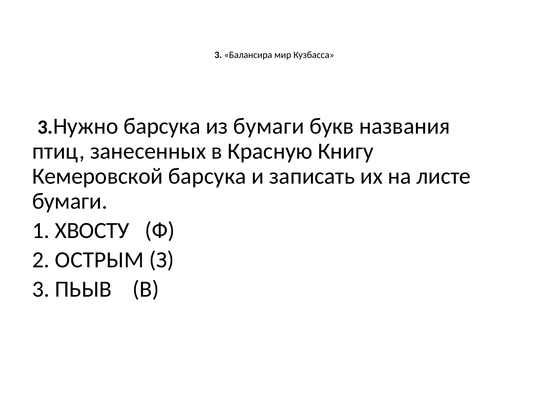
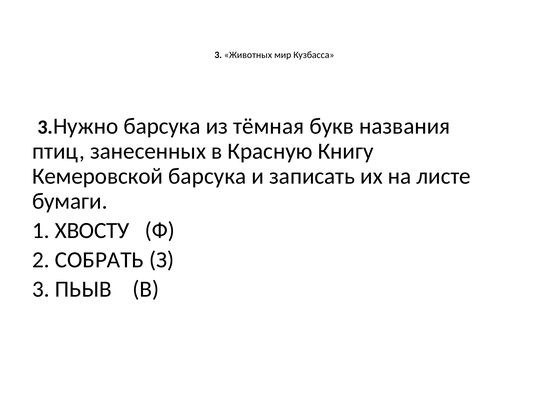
Балансира: Балансира -> Животных (248, 55)
из бумаги: бумаги -> тёмная (269, 126)
ОСТРЫМ: ОСТРЫМ -> СОБРАТЬ (99, 260)
